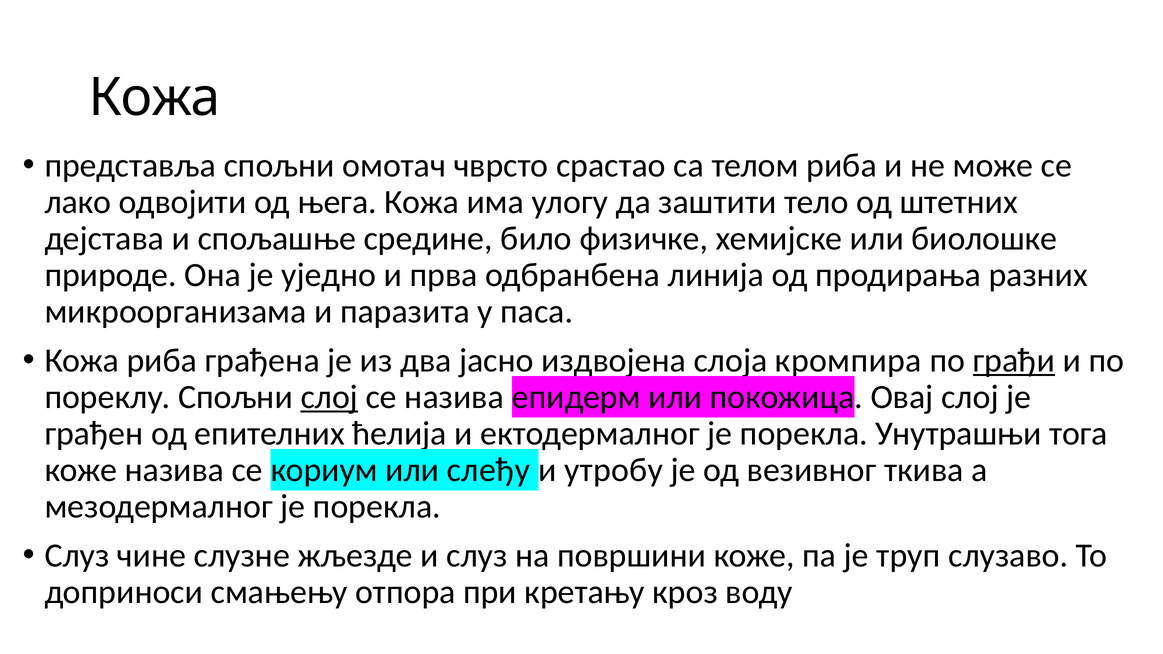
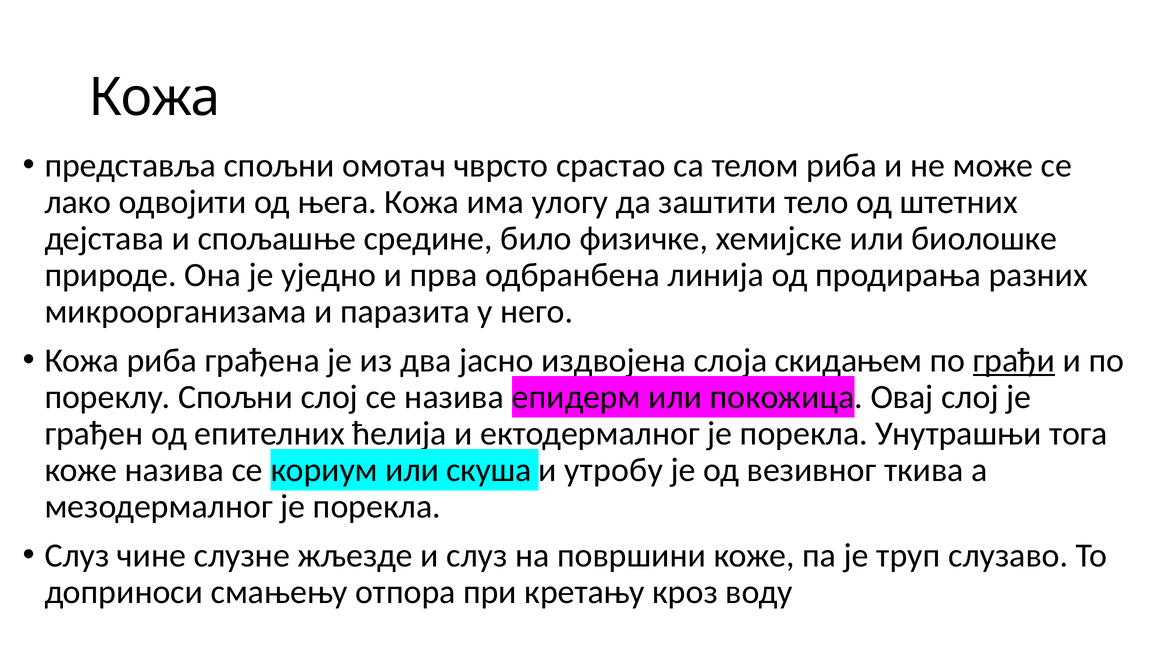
паса: паса -> него (537, 312)
кромпира: кромпира -> скидањем (849, 361)
слој underline: present -> none (329, 397)
слеђу: слеђу -> скуша (489, 470)
